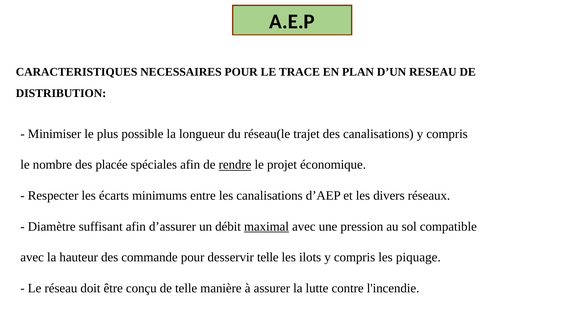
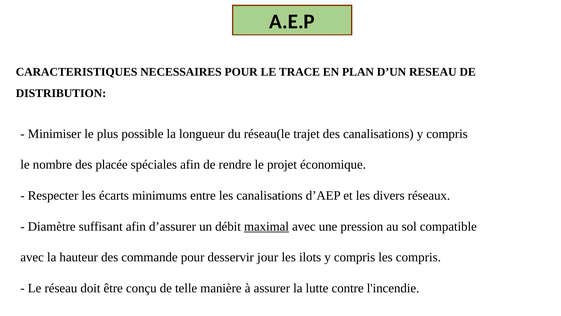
rendre underline: present -> none (235, 164)
desservir telle: telle -> jour (268, 257)
les piquage: piquage -> compris (418, 257)
